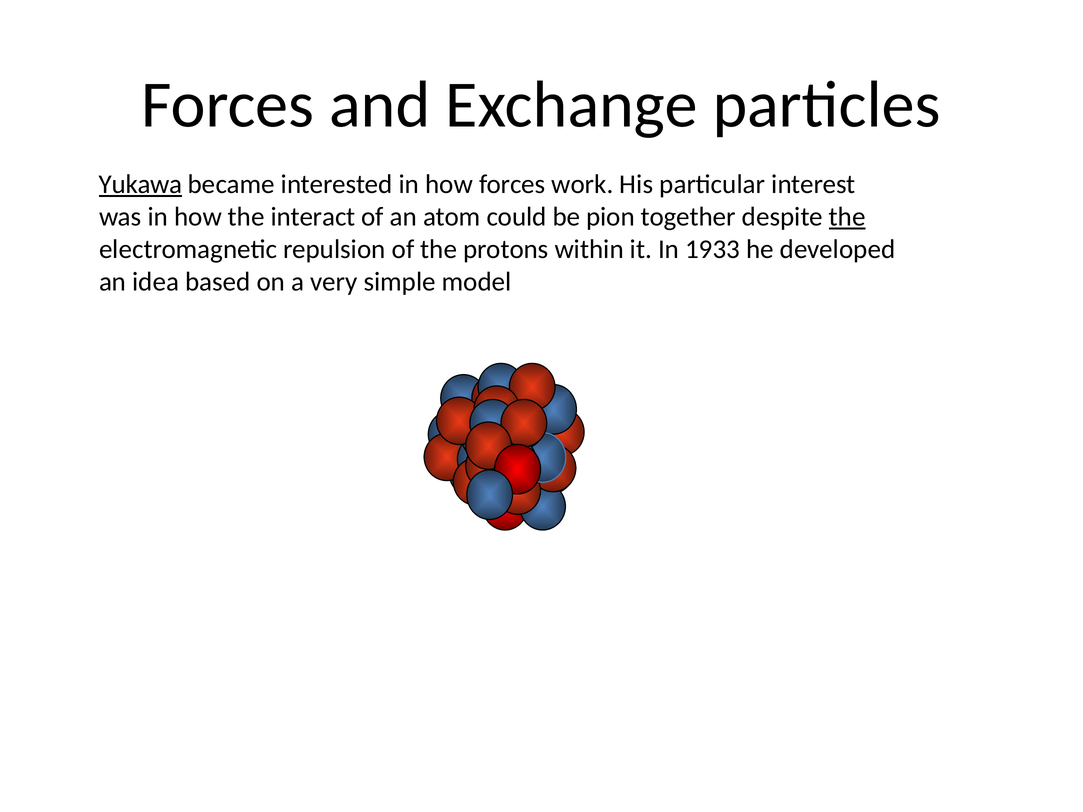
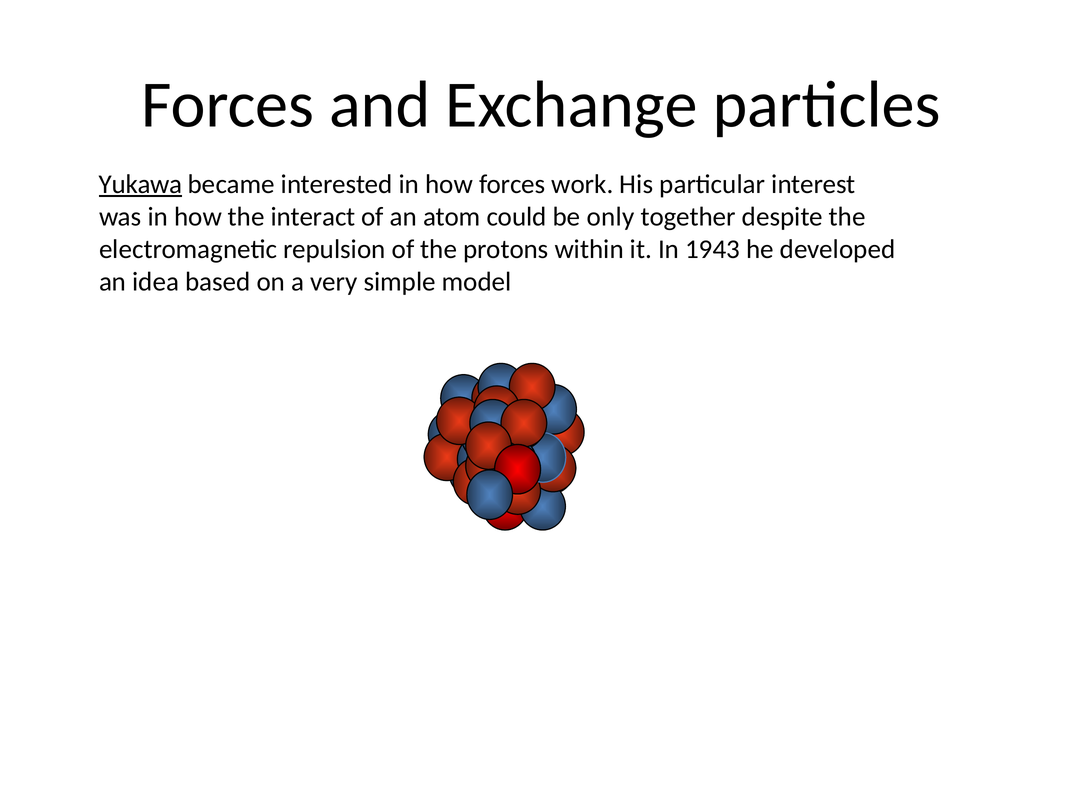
pion: pion -> only (610, 217)
the underline: present -> none (847, 217)
1933: 1933 -> 1943 (713, 249)
